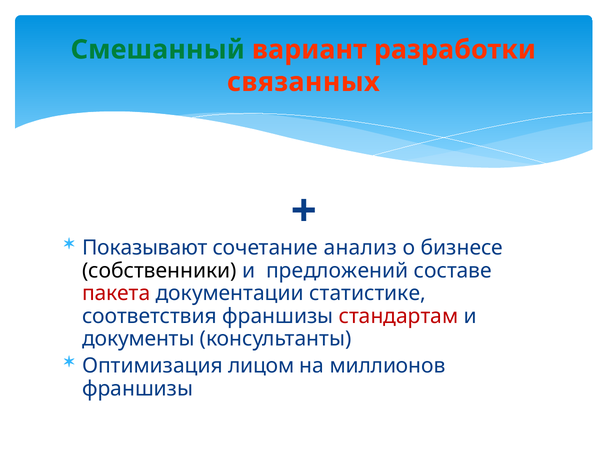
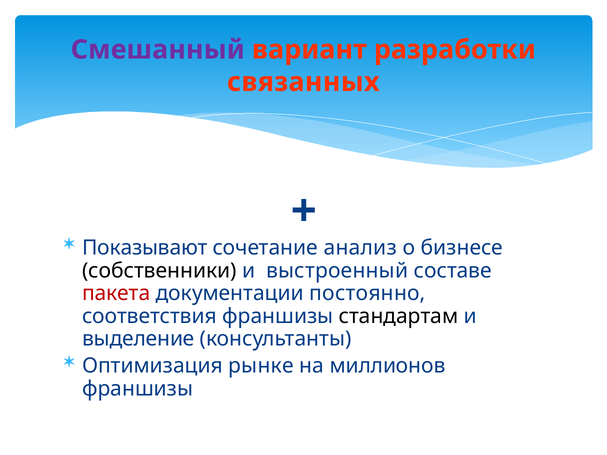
Смешанный colour: green -> purple (158, 50)
предложений: предложений -> выстроенный (337, 271)
статистике: статистике -> постоянно (368, 294)
стандартам colour: red -> black (399, 316)
документы: документы -> выделение (138, 339)
лицом: лицом -> рынке (261, 366)
